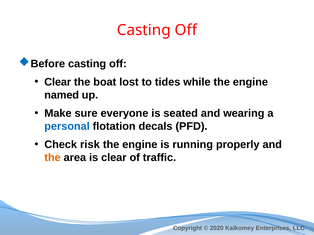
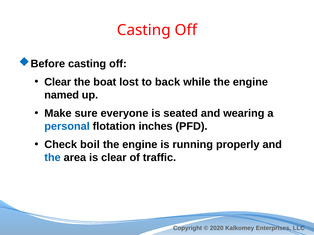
tides: tides -> back (168, 82)
decals: decals -> inches (156, 127)
risk: risk -> boil (90, 145)
the colour: orange -> blue (53, 158)
